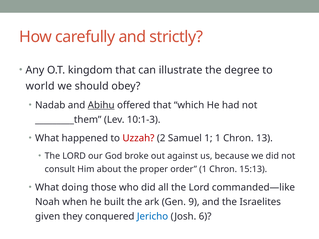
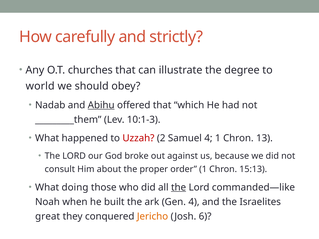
kingdom: kingdom -> churches (90, 70)
Samuel 1: 1 -> 4 (208, 138)
the underline: none -> present (179, 188)
Gen 9: 9 -> 4 (194, 202)
given: given -> great (48, 217)
Jericho colour: blue -> orange (153, 217)
